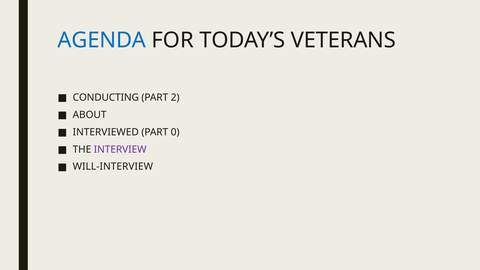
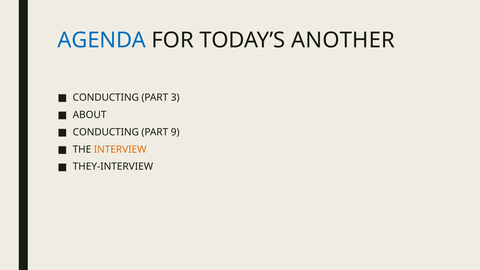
VETERANS: VETERANS -> ANOTHER (343, 40)
2: 2 -> 3 (175, 98)
INTERVIEWED: INTERVIEWED -> CONDUCTING (106, 132)
0: 0 -> 9 (175, 132)
INTERVIEW colour: purple -> orange (120, 149)
WILL-INTERVIEW: WILL-INTERVIEW -> THEY-INTERVIEW (113, 167)
